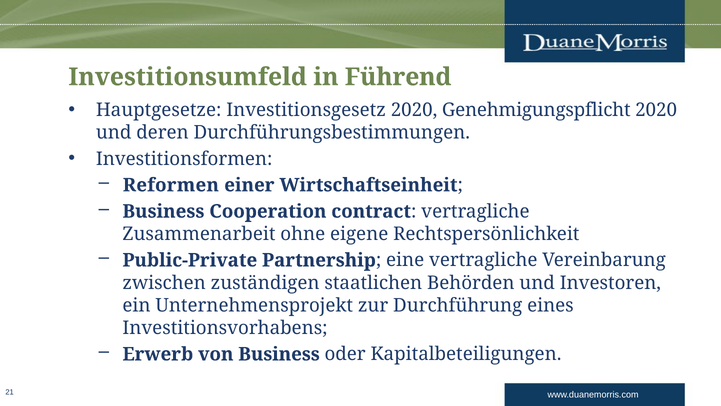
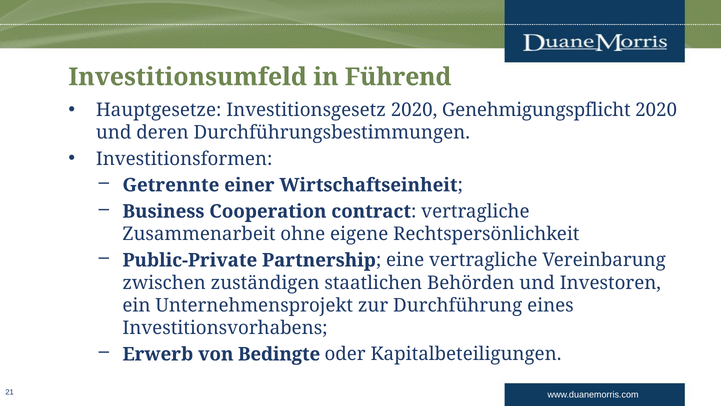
Reformen: Reformen -> Getrennte (171, 185)
von Business: Business -> Bedingte (279, 354)
